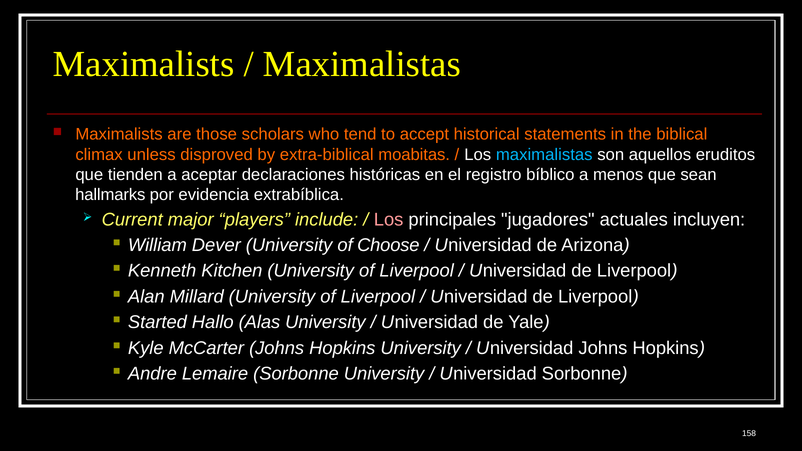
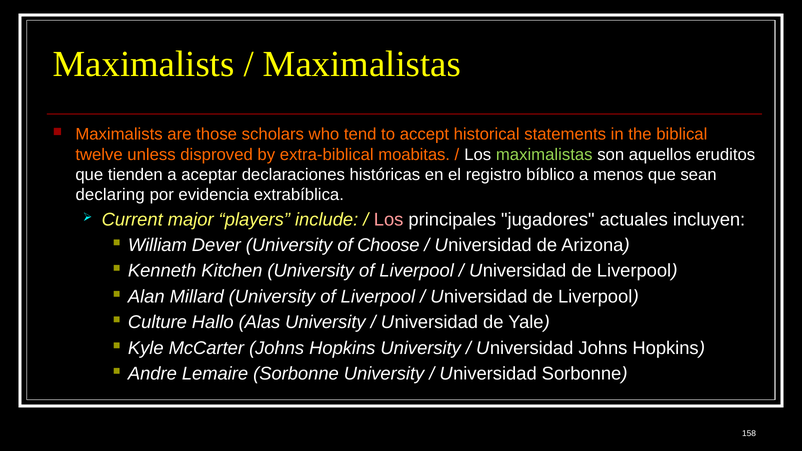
climax: climax -> twelve (99, 155)
maximalistas colour: light blue -> light green (544, 155)
hallmarks: hallmarks -> declaring (110, 195)
Started: Started -> Culture (157, 322)
